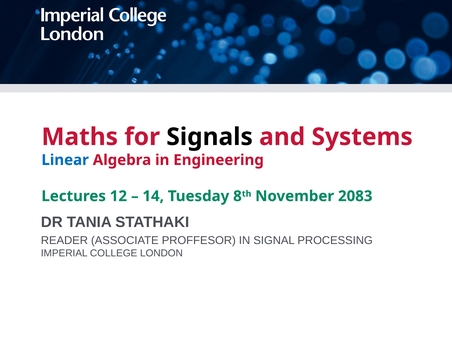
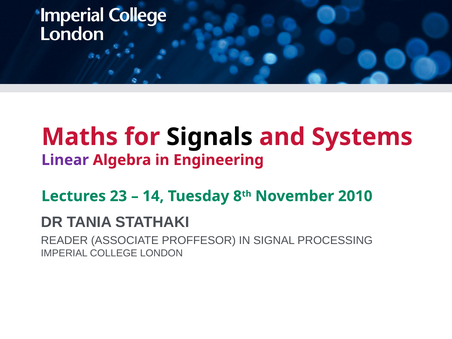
Linear colour: blue -> purple (65, 160)
12: 12 -> 23 (118, 196)
2083: 2083 -> 2010 (355, 196)
